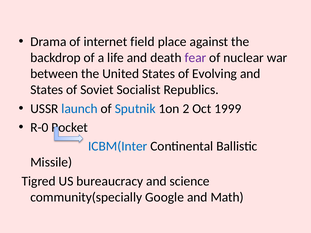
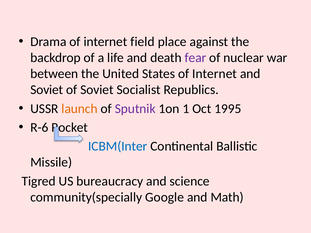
States of Evolving: Evolving -> Internet (215, 74)
States: States -> Soviet (47, 90)
launch colour: blue -> orange (80, 109)
Sputnik colour: blue -> purple (135, 109)
2: 2 -> 1 (186, 109)
1999: 1999 -> 1995 (228, 109)
R-0: R-0 -> R-6 (39, 128)
